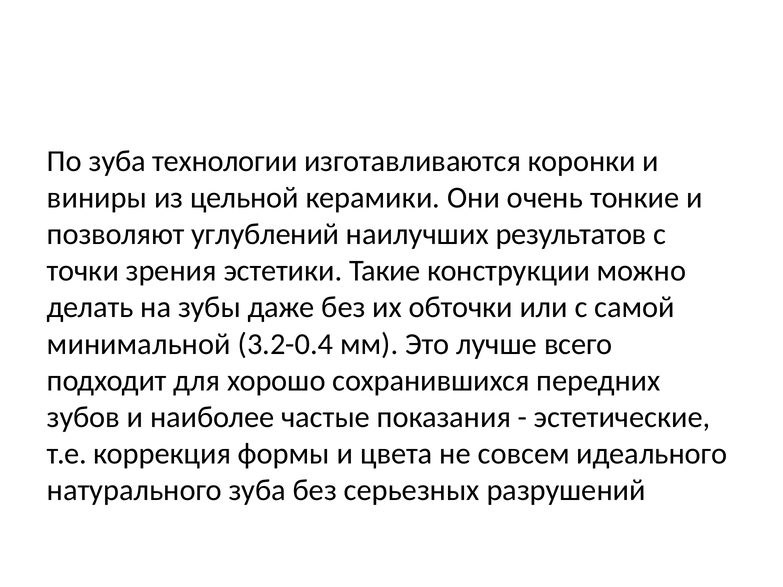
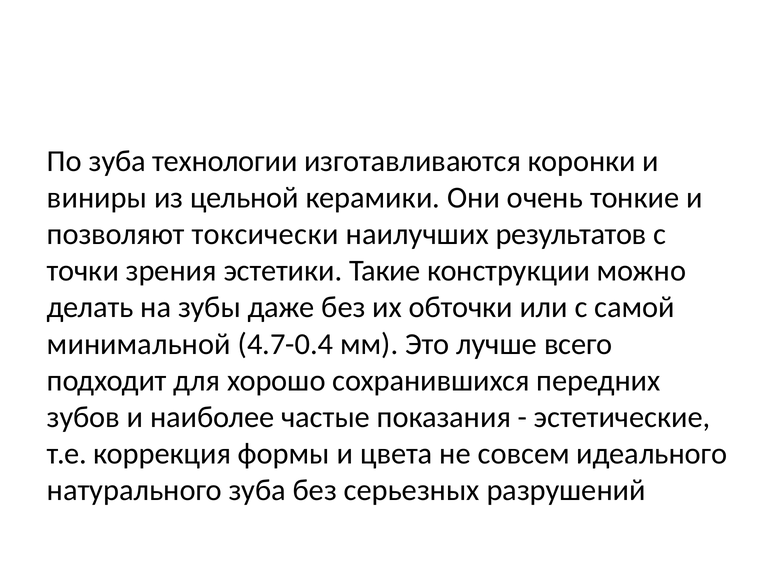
углублений: углублений -> токсически (265, 234)
3.2-0.4: 3.2-0.4 -> 4.7-0.4 (286, 344)
